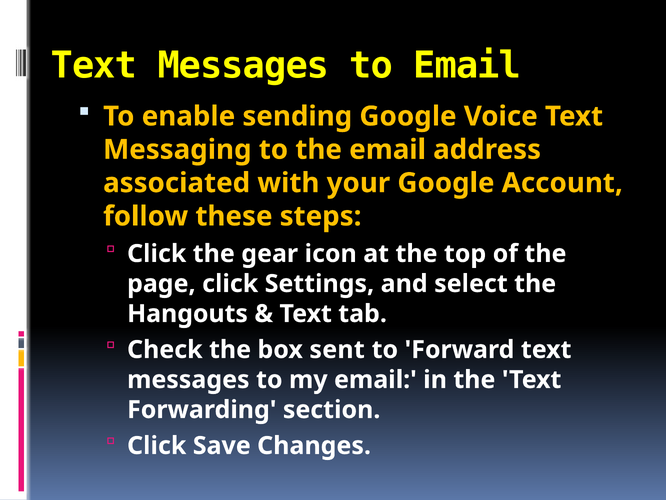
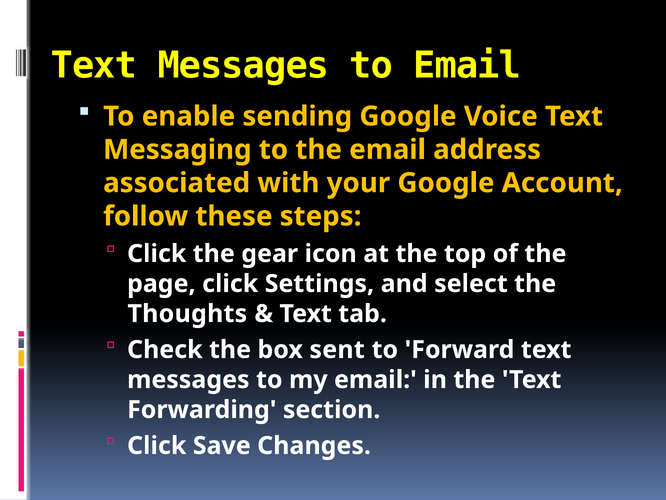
Hangouts: Hangouts -> Thoughts (187, 313)
